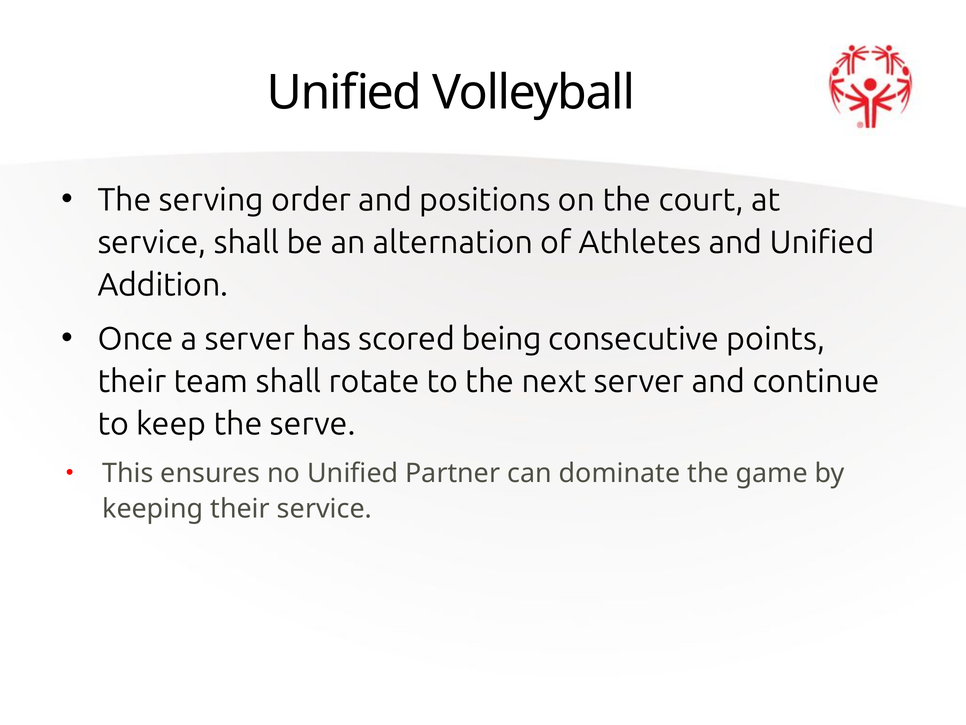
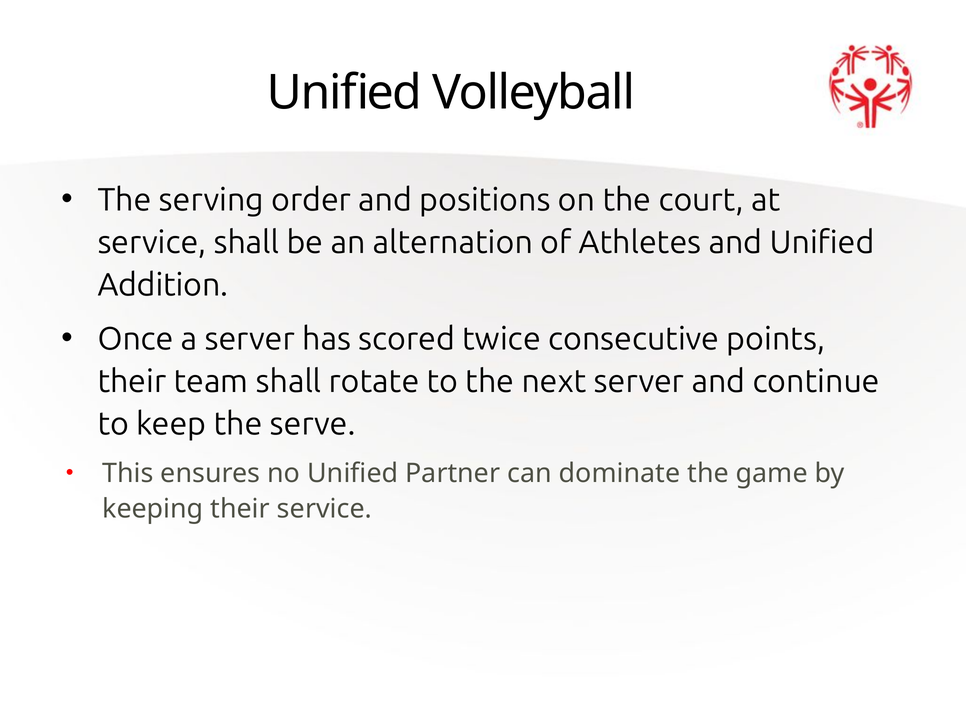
being: being -> twice (502, 339)
